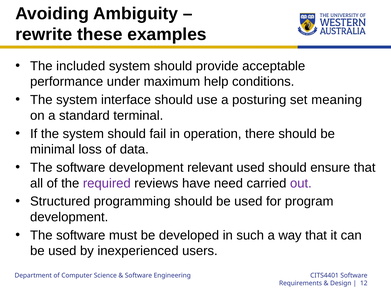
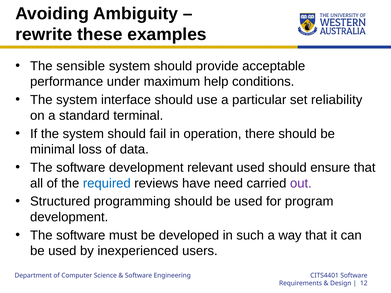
included: included -> sensible (81, 66)
posturing: posturing -> particular (259, 100)
meaning: meaning -> reliability (337, 100)
required colour: purple -> blue (107, 183)
